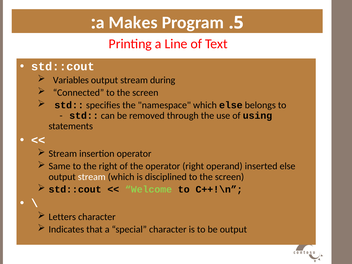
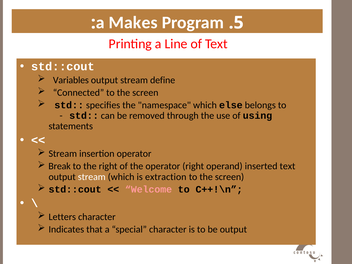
during: during -> define (163, 80)
Same: Same -> Break (60, 166)
inserted else: else -> text (288, 166)
disciplined: disciplined -> extraction (166, 177)
Welcome colour: light green -> pink (149, 189)
